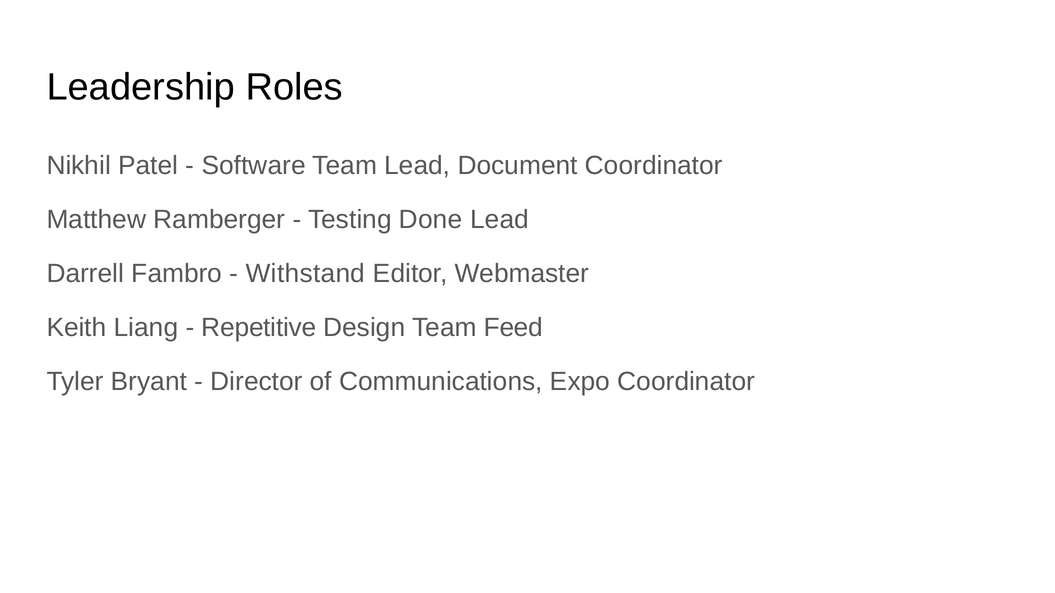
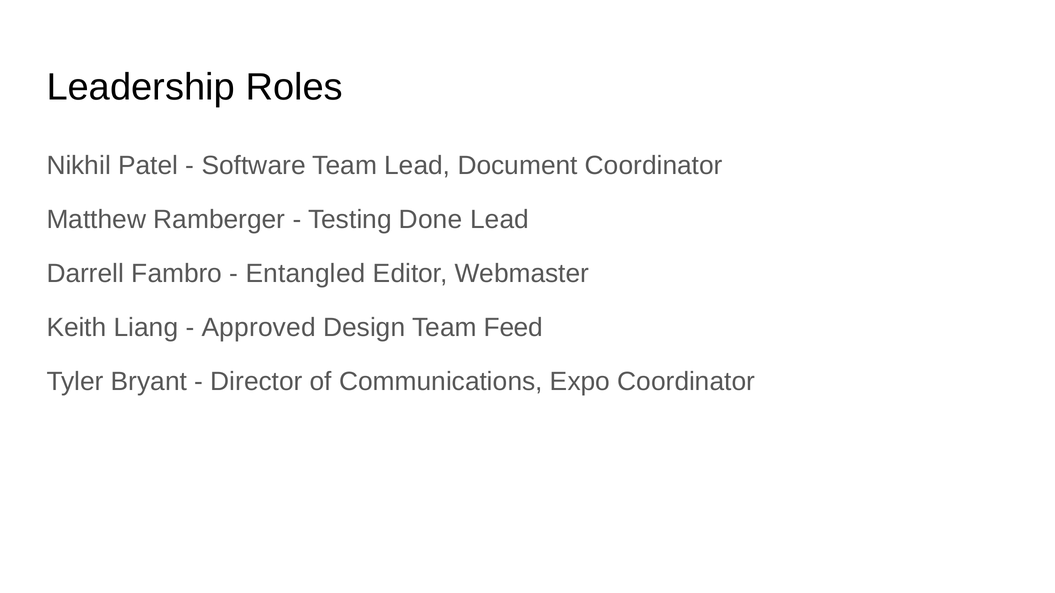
Withstand: Withstand -> Entangled (306, 274)
Repetitive: Repetitive -> Approved (259, 328)
